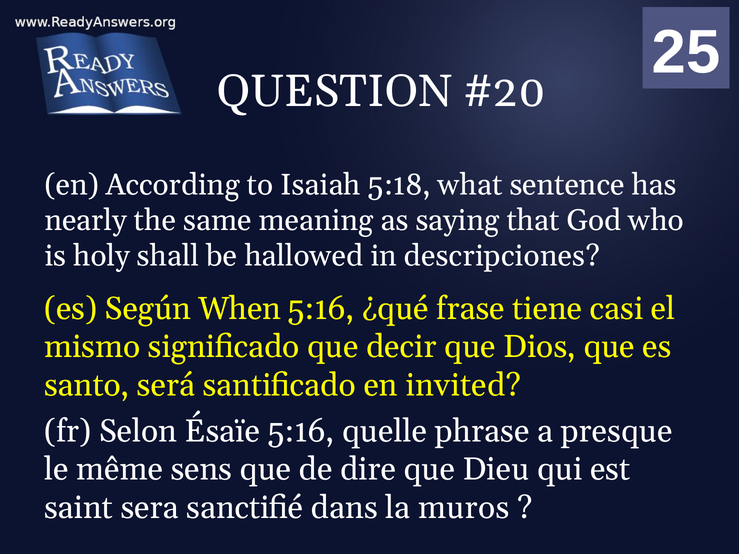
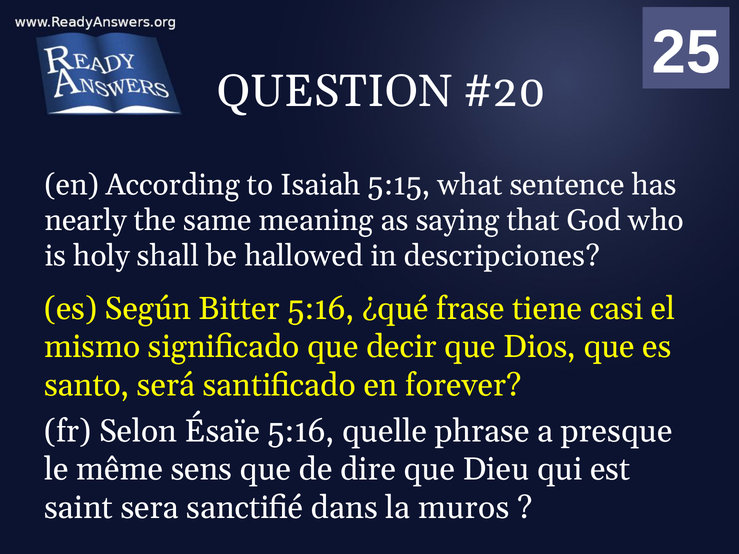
5:18: 5:18 -> 5:15 (399, 185)
When: When -> Bitter (239, 309)
invited: invited -> forever (463, 385)
